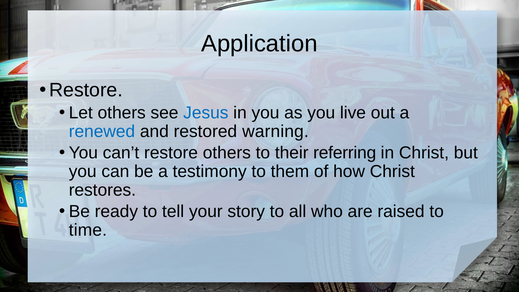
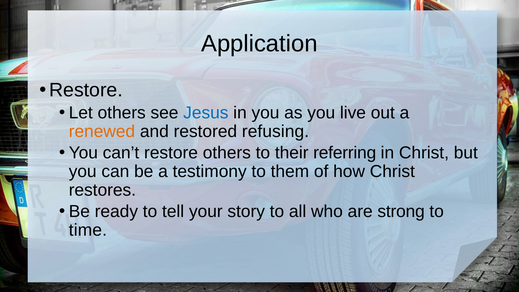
renewed colour: blue -> orange (102, 131)
warning: warning -> refusing (275, 131)
raised: raised -> strong (401, 212)
